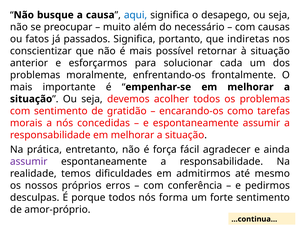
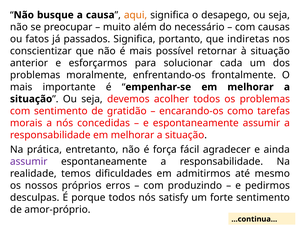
aqui colour: blue -> orange (136, 15)
conferência: conferência -> produzindo (195, 185)
forma: forma -> satisfy (174, 197)
